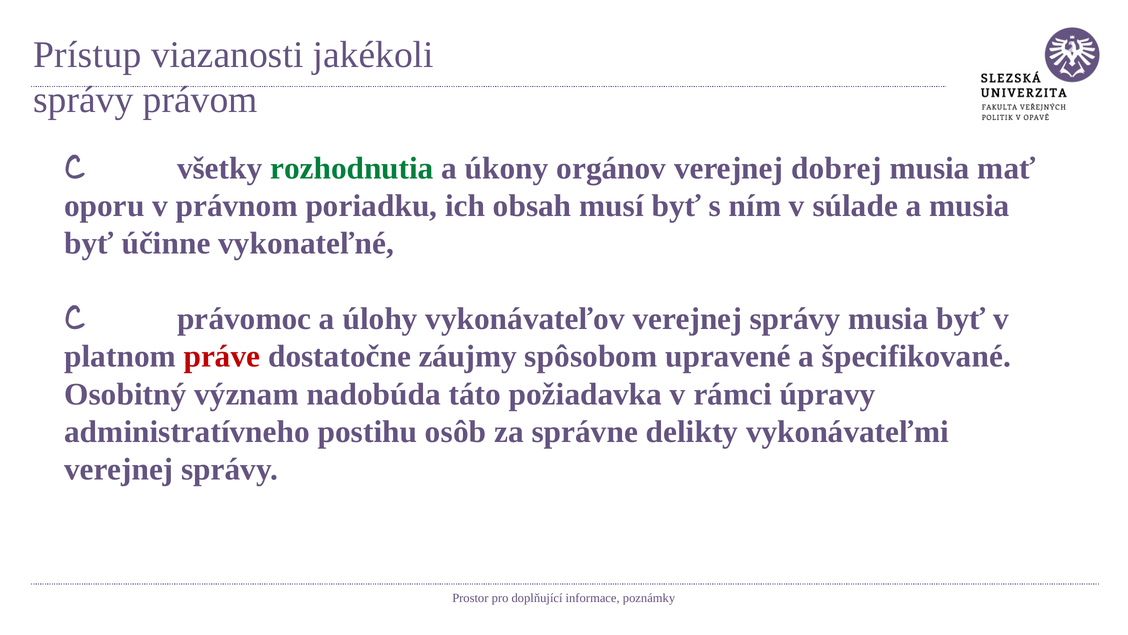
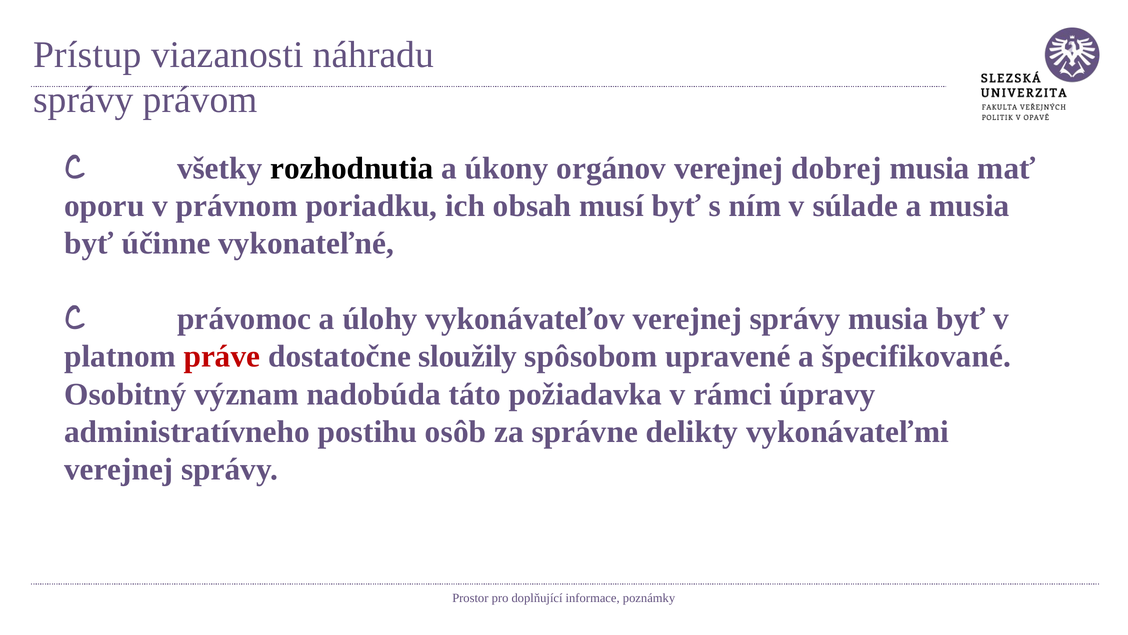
jakékoli: jakékoli -> náhradu (373, 55)
rozhodnutia colour: green -> black (352, 168)
záujmy: záujmy -> sloužily (468, 356)
